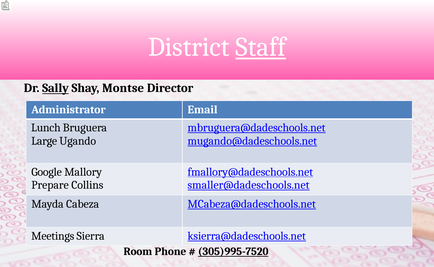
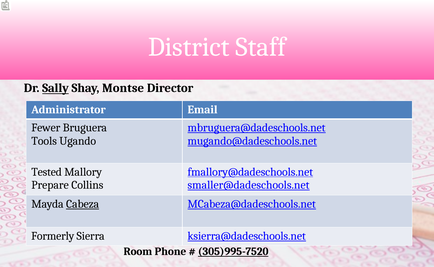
Staff underline: present -> none (261, 47)
Lunch: Lunch -> Fewer (46, 128)
Large: Large -> Tools (44, 141)
Google: Google -> Tested (47, 172)
Cabeza underline: none -> present (83, 204)
Meetings: Meetings -> Formerly (53, 236)
